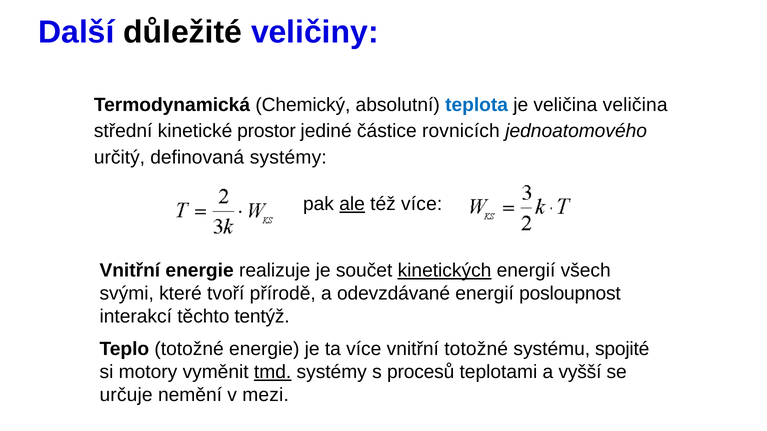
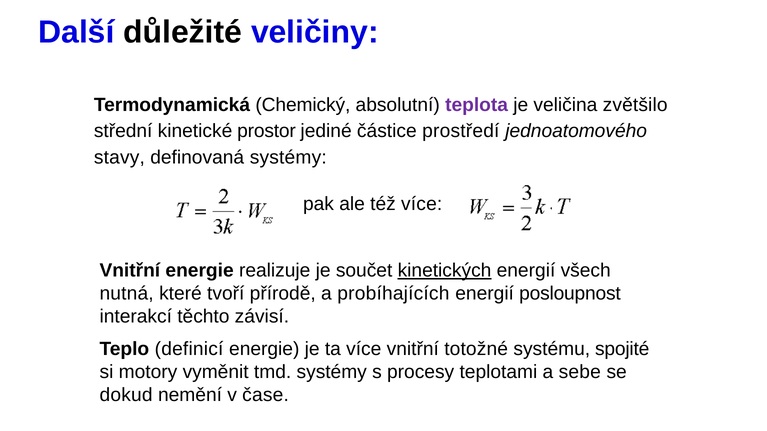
teplota colour: blue -> purple (477, 105)
veličina veličina: veličina -> zvětšilo (635, 105)
rovnicích: rovnicích -> prostředí (461, 131)
určitý: určitý -> stavy (119, 157)
ale underline: present -> none (352, 204)
svými: svými -> nutná (127, 294)
odevzdávané: odevzdávané -> probíhajících (393, 294)
tentýž: tentýž -> závisí (262, 317)
Teplo totožné: totožné -> definicí (189, 349)
tmd underline: present -> none (273, 372)
procesů: procesů -> procesy (421, 372)
vyšší: vyšší -> sebe (580, 372)
určuje: určuje -> dokud (126, 395)
mezi: mezi -> čase (266, 395)
